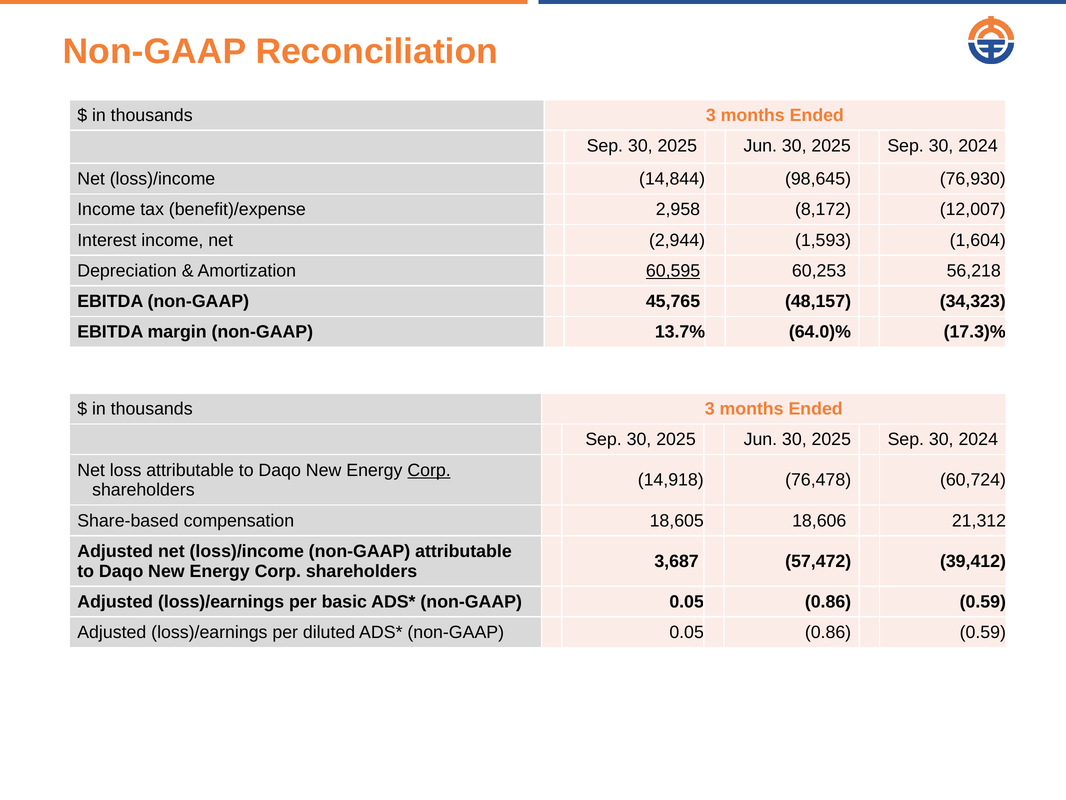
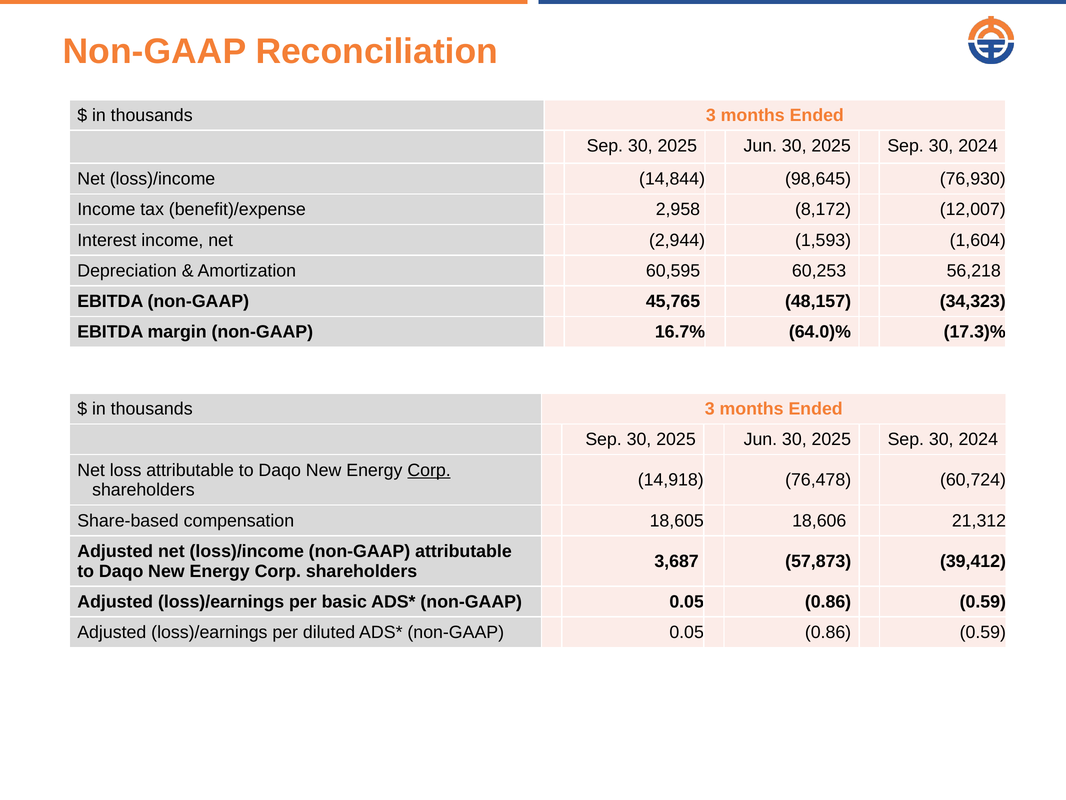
60,595 underline: present -> none (673, 271)
13.7%: 13.7% -> 16.7% (680, 332)
57,472: 57,472 -> 57,873 (818, 561)
